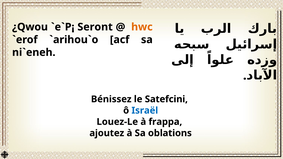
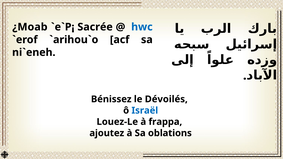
¿Qwou: ¿Qwou -> ¿Moab (30, 27)
Seront: Seront -> Sacrée (95, 27)
hwc colour: orange -> blue (142, 27)
Satefcini: Satefcini -> Dévoilés (166, 99)
